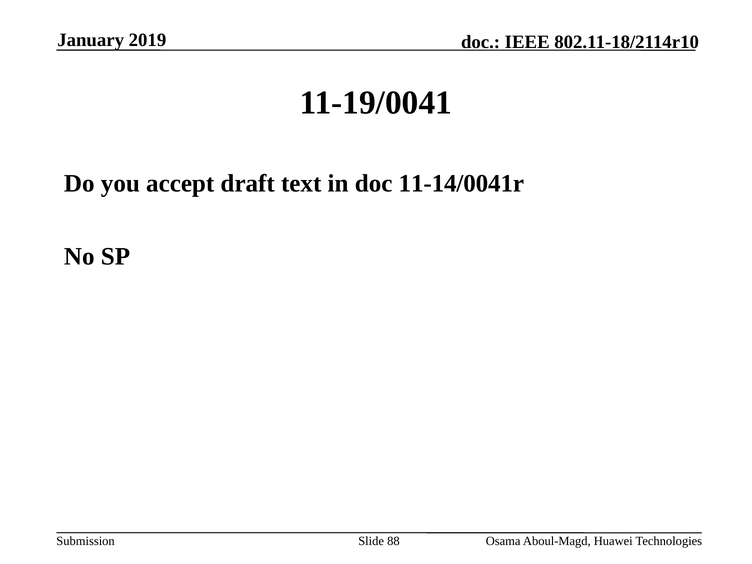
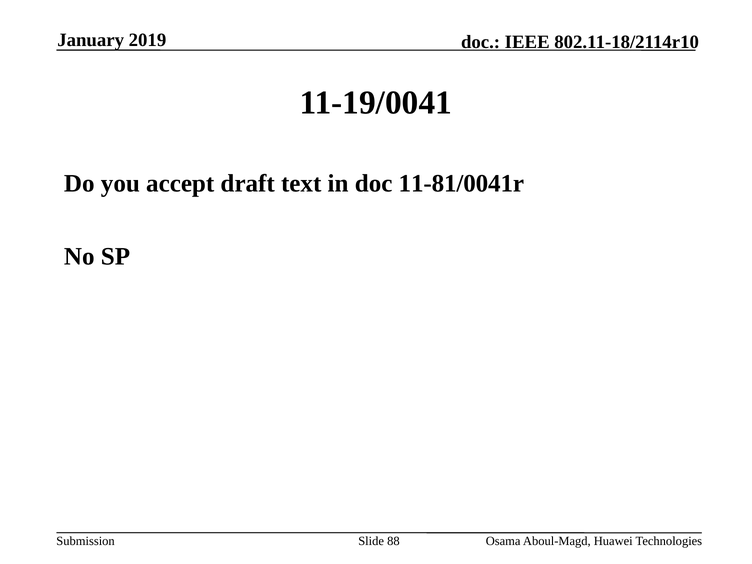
11-14/0041r: 11-14/0041r -> 11-81/0041r (461, 184)
